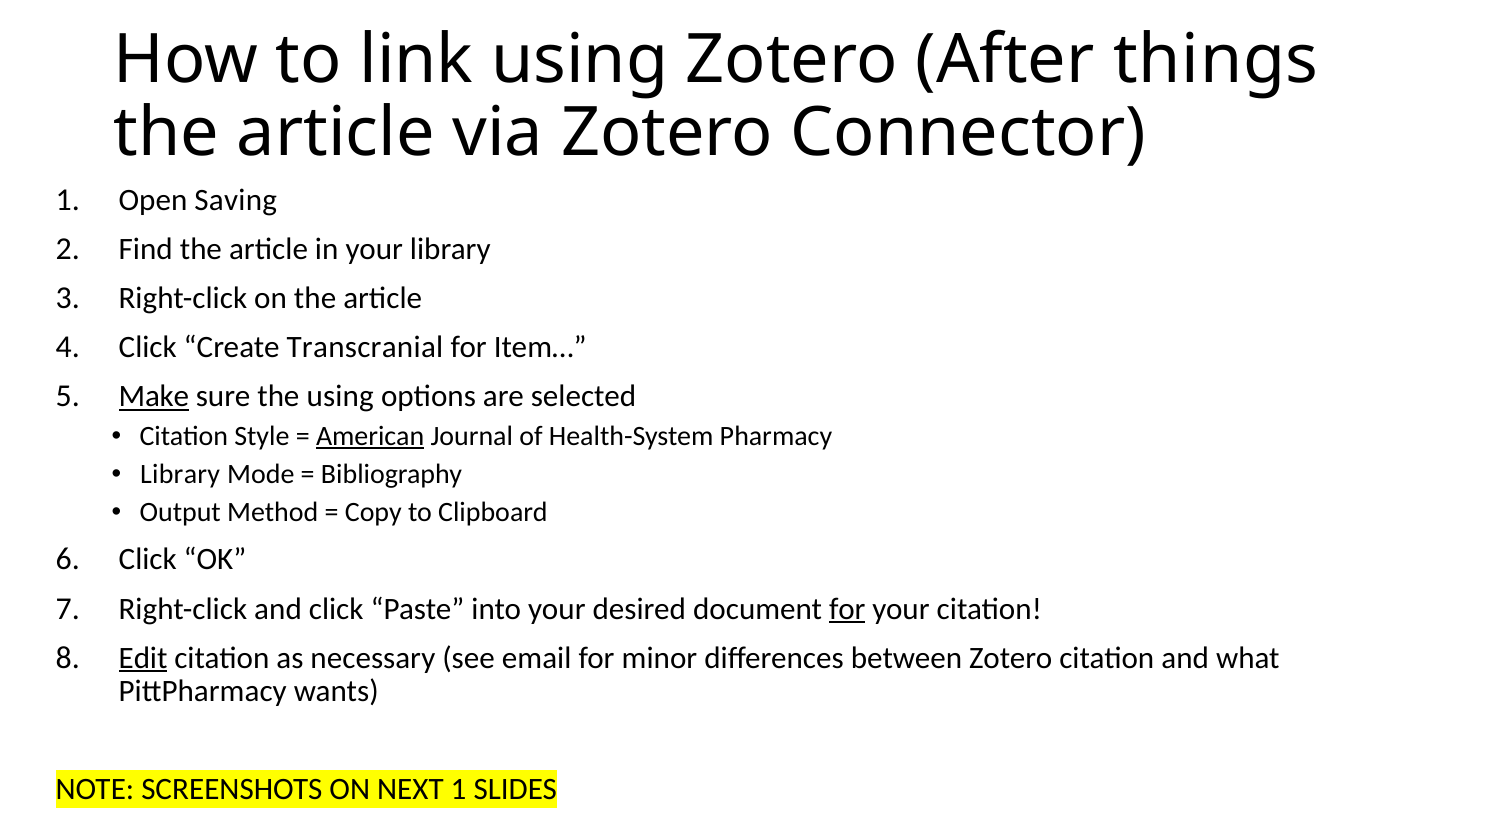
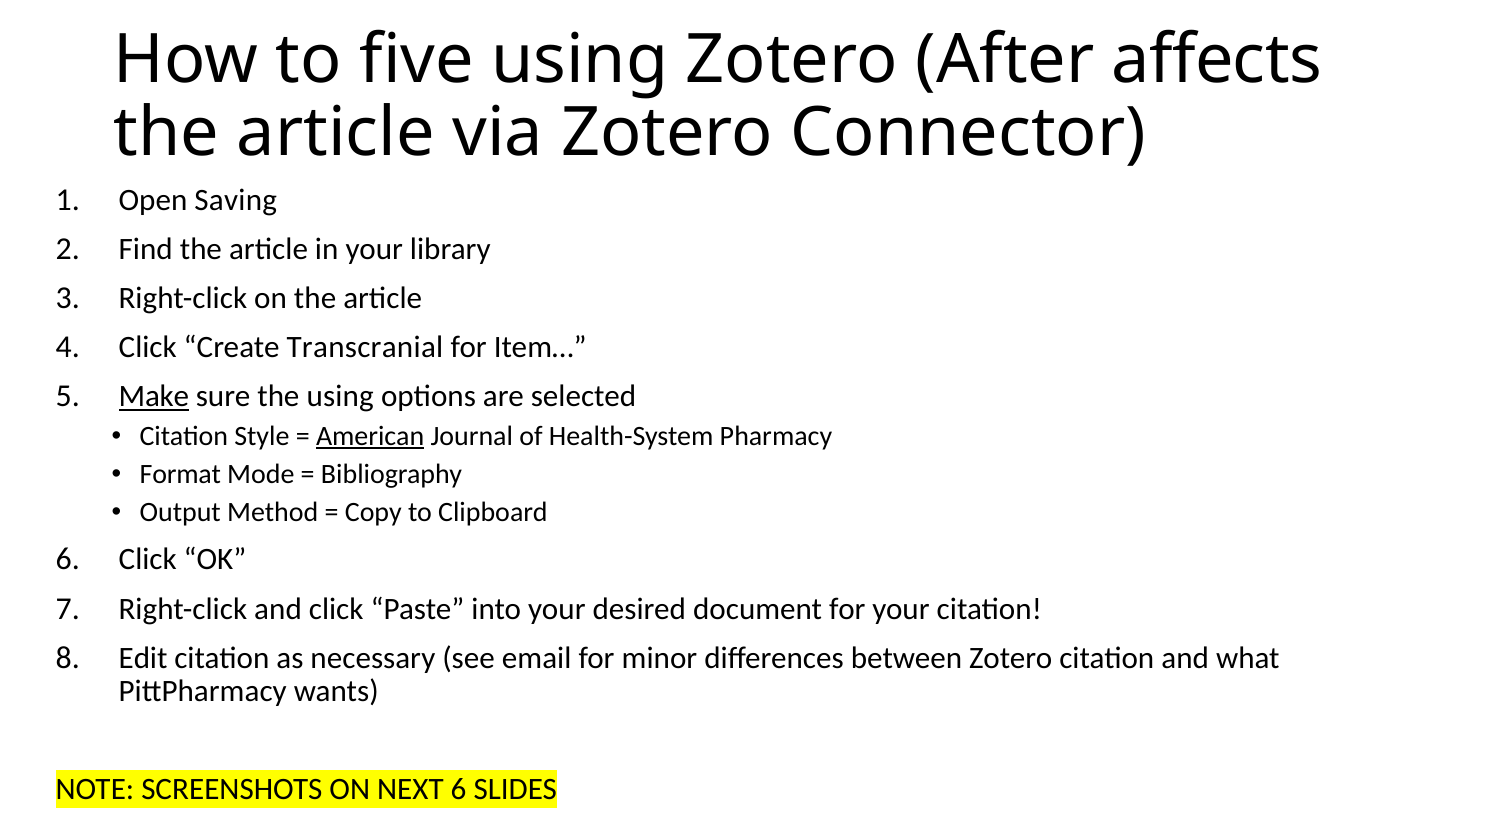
link: link -> five (417, 60)
things: things -> affects (1217, 60)
Library: Library -> Format (180, 474)
for underline: present -> none (847, 609)
Edit underline: present -> none (143, 658)
NEXT 1: 1 -> 6 (459, 790)
